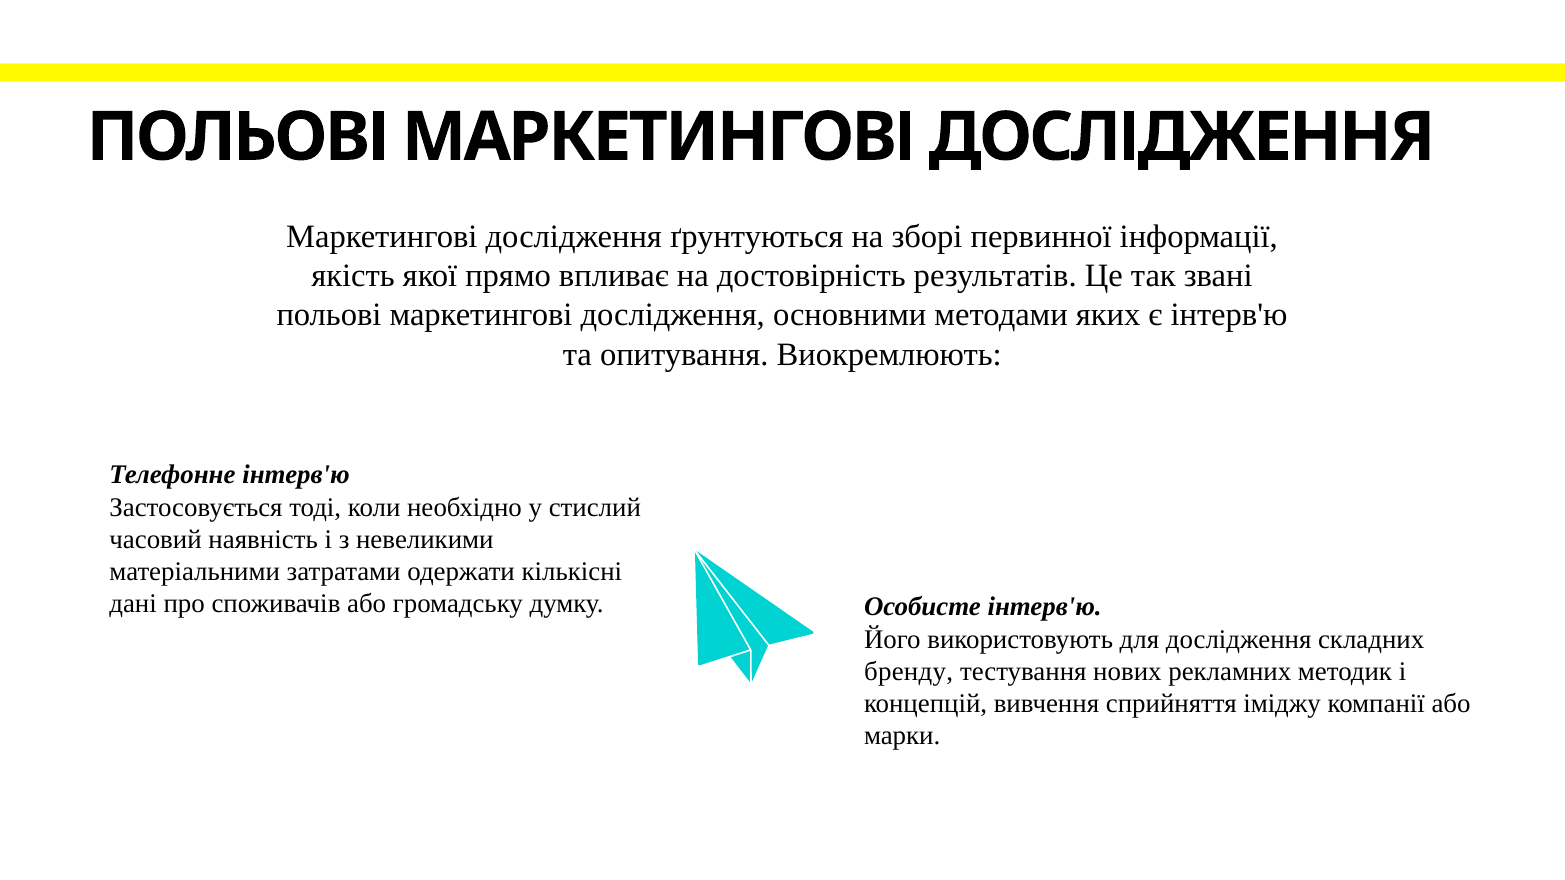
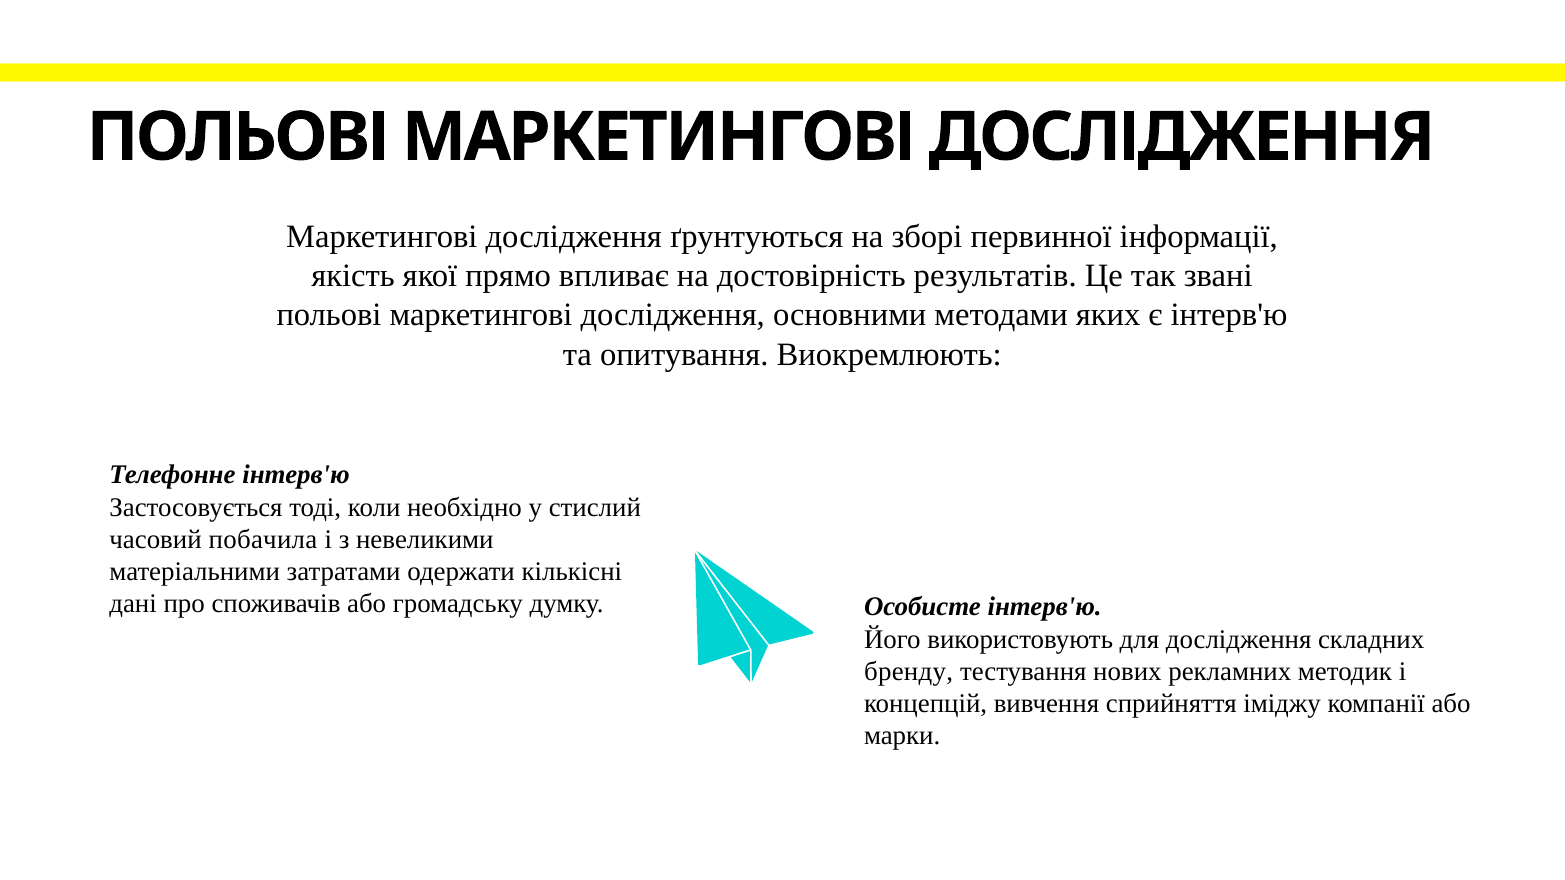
наявність: наявність -> побачила (263, 540)
